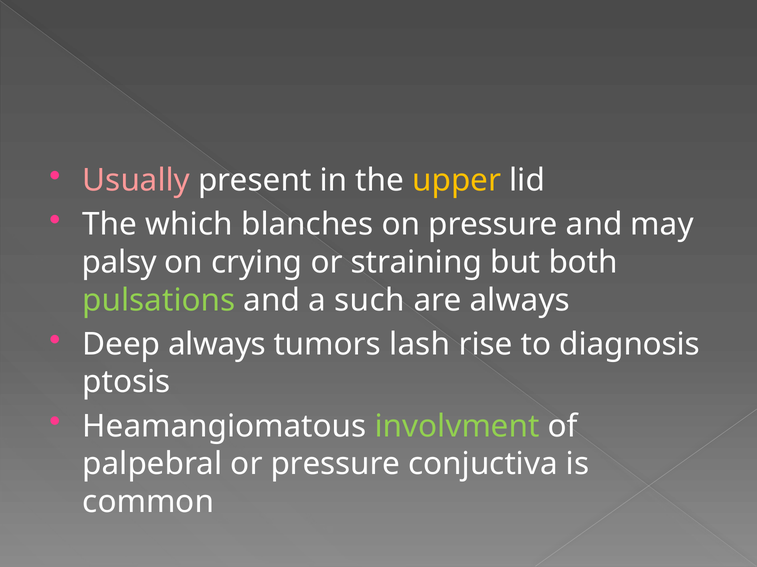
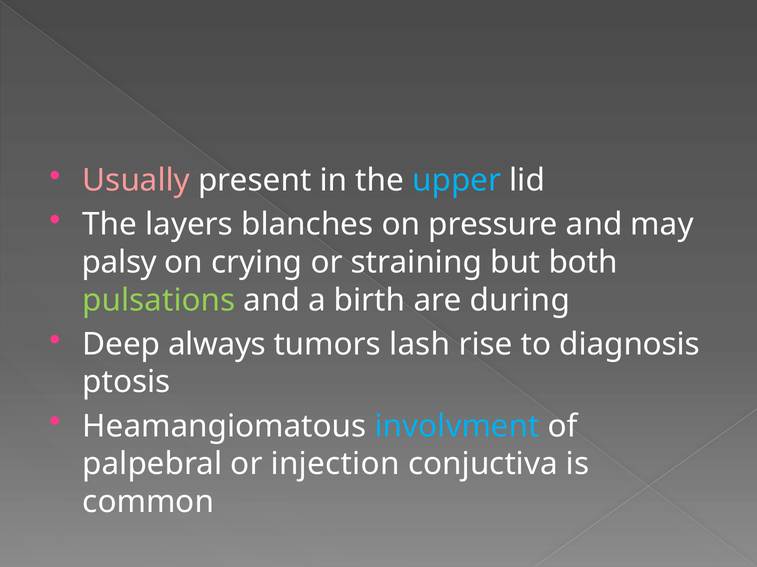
upper colour: yellow -> light blue (457, 181)
which: which -> layers (189, 225)
such: such -> birth (370, 301)
are always: always -> during (520, 301)
involvment colour: light green -> light blue (457, 427)
or pressure: pressure -> injection (335, 465)
